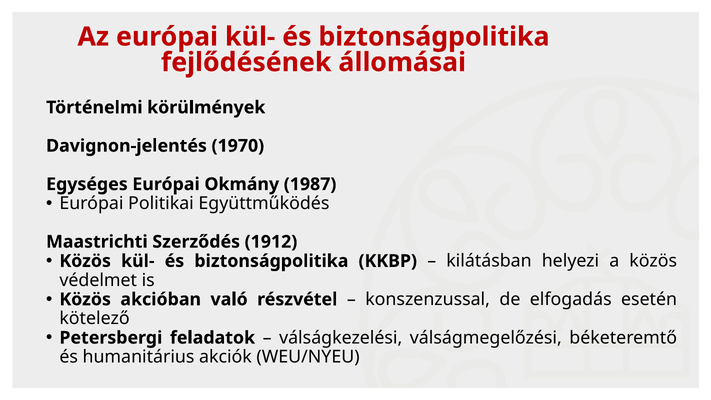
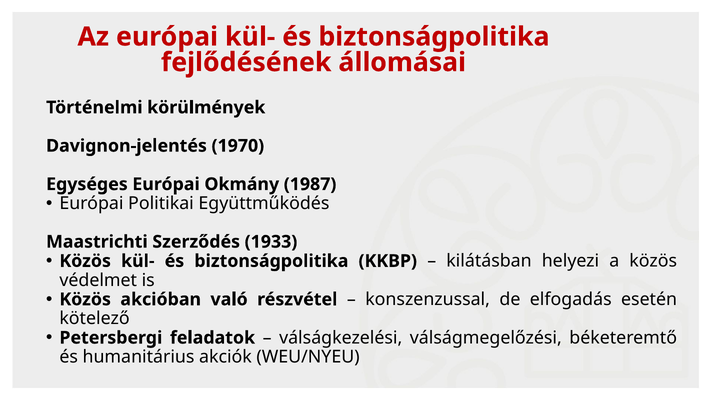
1912: 1912 -> 1933 (271, 242)
